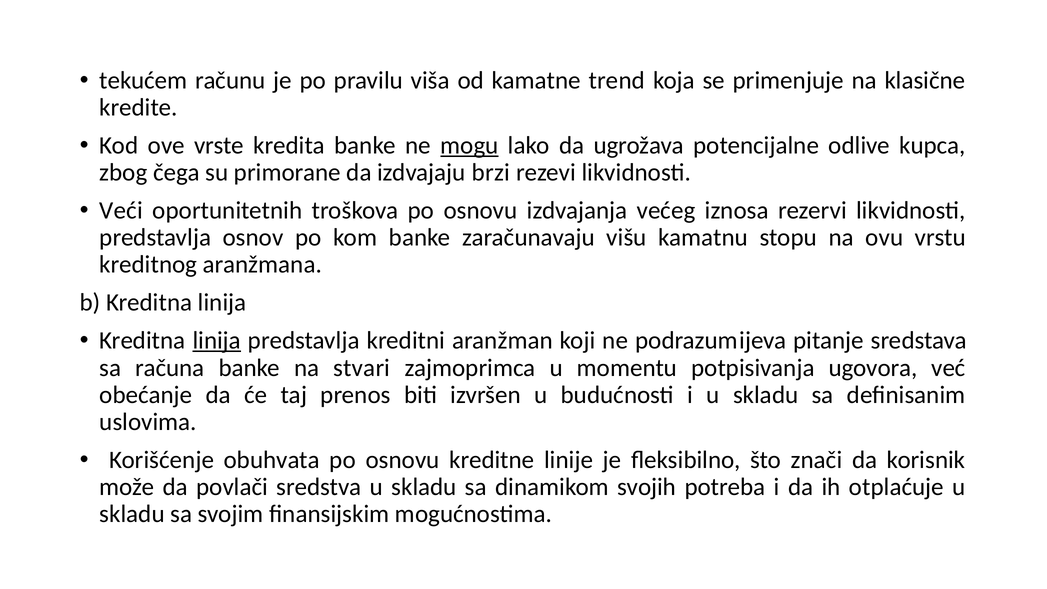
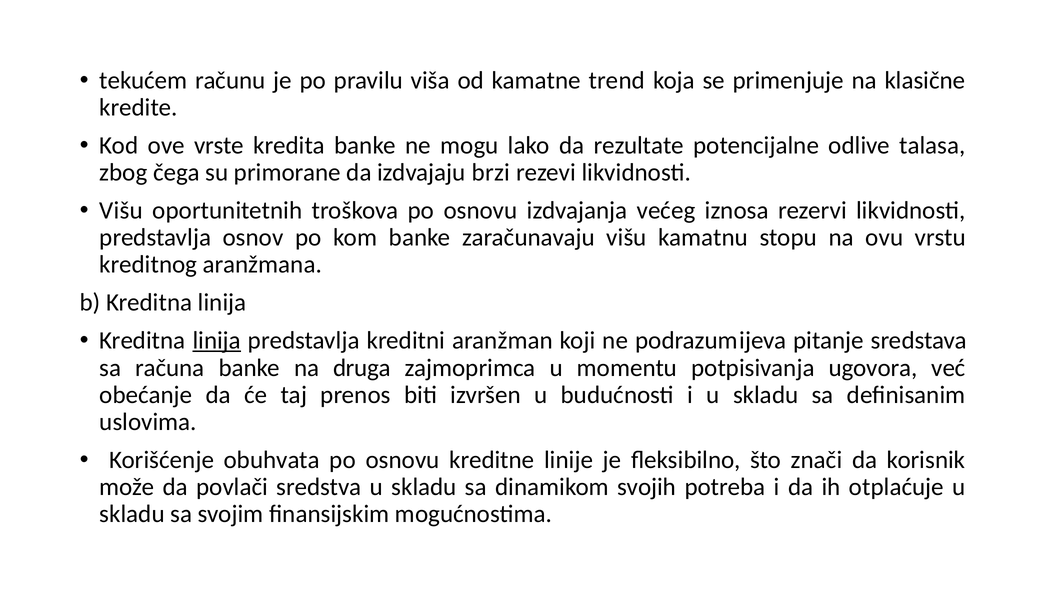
mogu underline: present -> none (469, 145)
ugrožava: ugrožava -> rezultate (639, 145)
kupca: kupca -> talasa (932, 145)
Veći: Veći -> Višu (121, 211)
stvari: stvari -> druga (362, 368)
